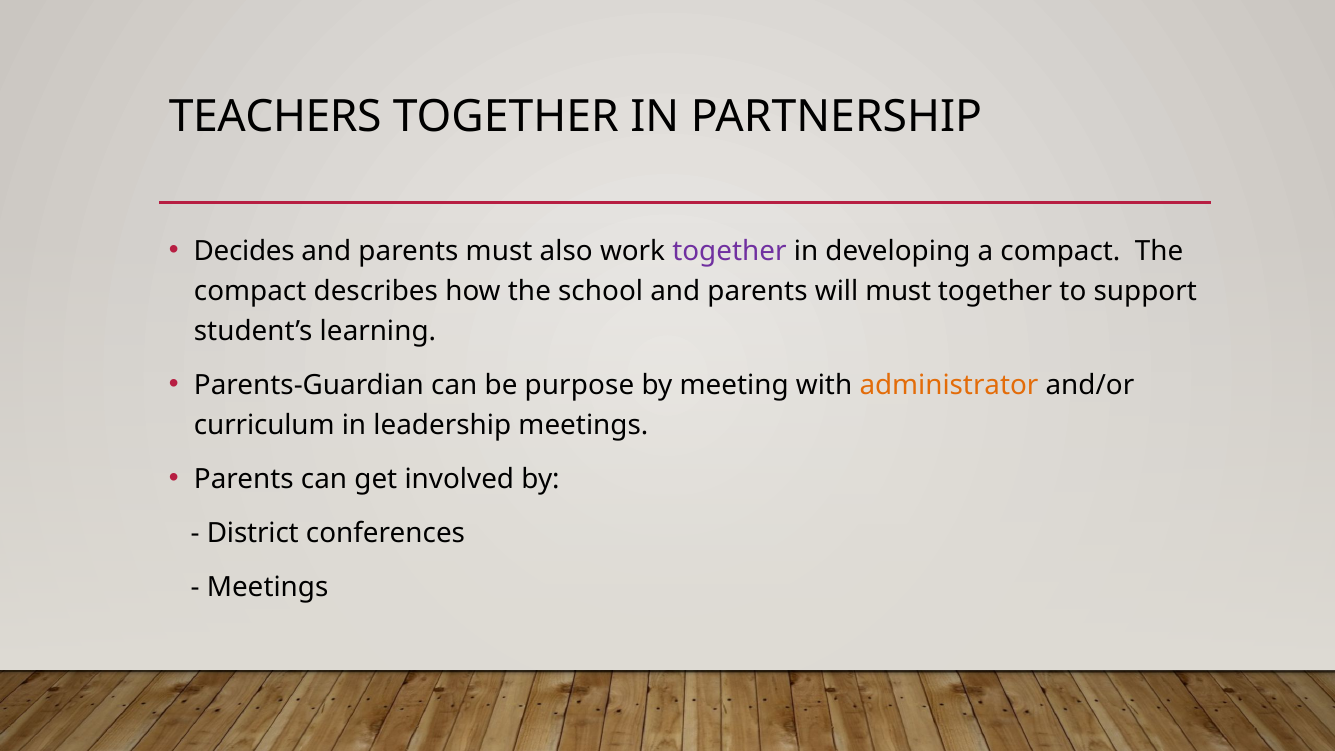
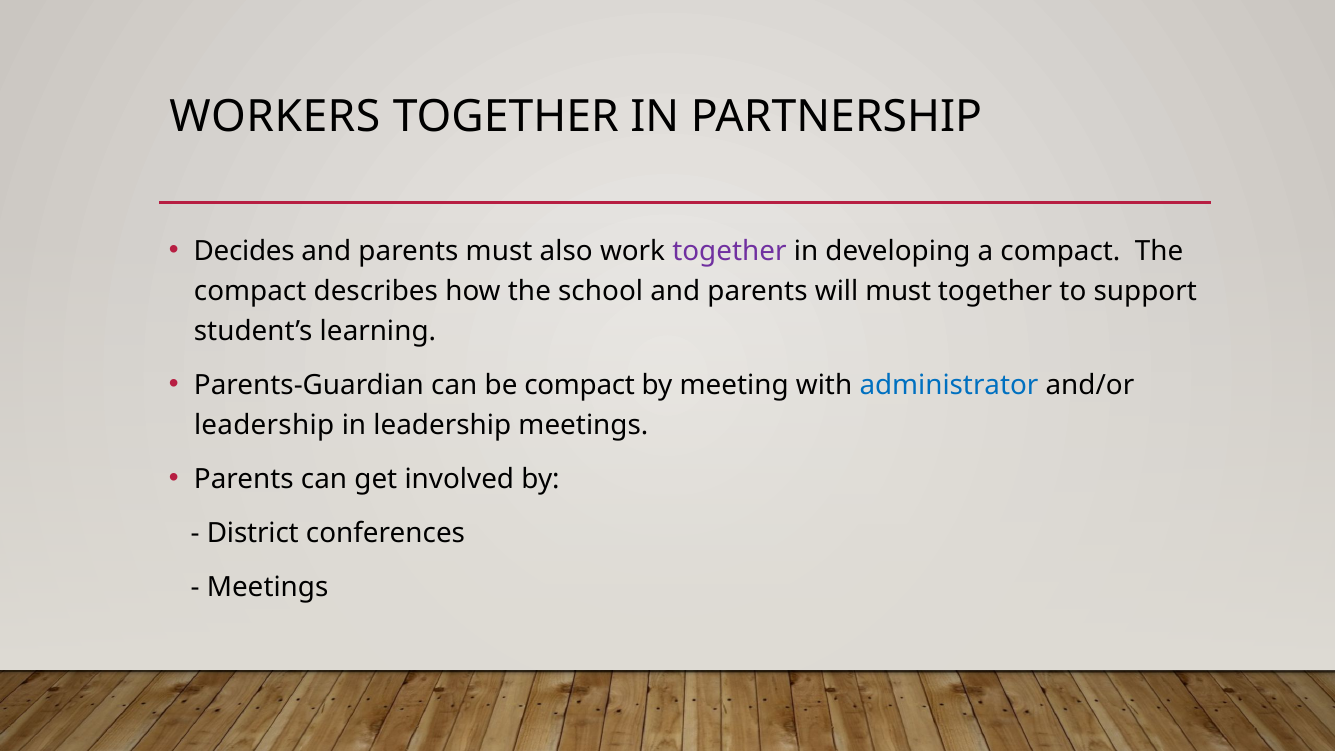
TEACHERS: TEACHERS -> WORKERS (275, 117)
be purpose: purpose -> compact (580, 385)
administrator colour: orange -> blue (949, 385)
curriculum: curriculum -> leadership (264, 425)
